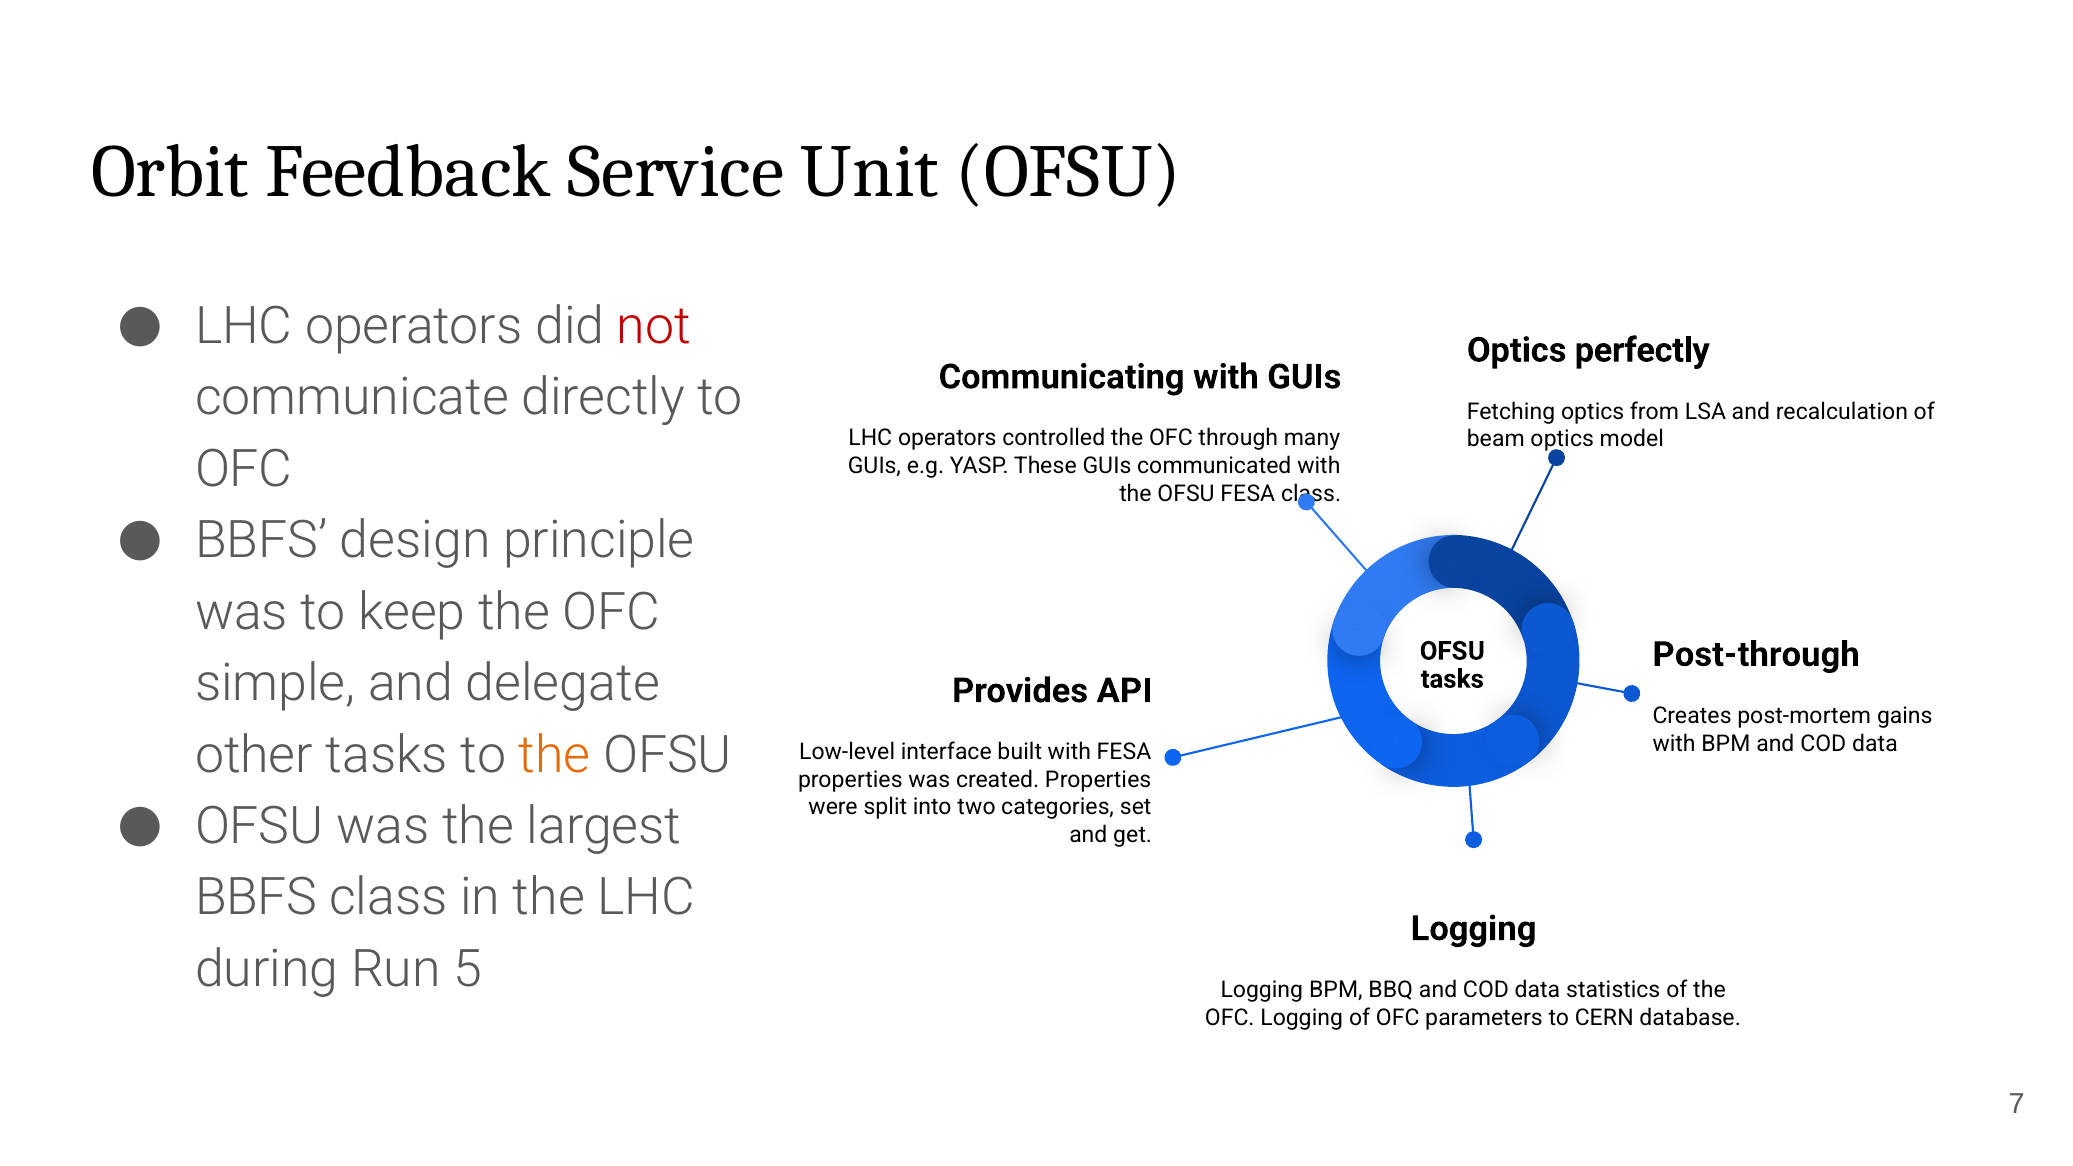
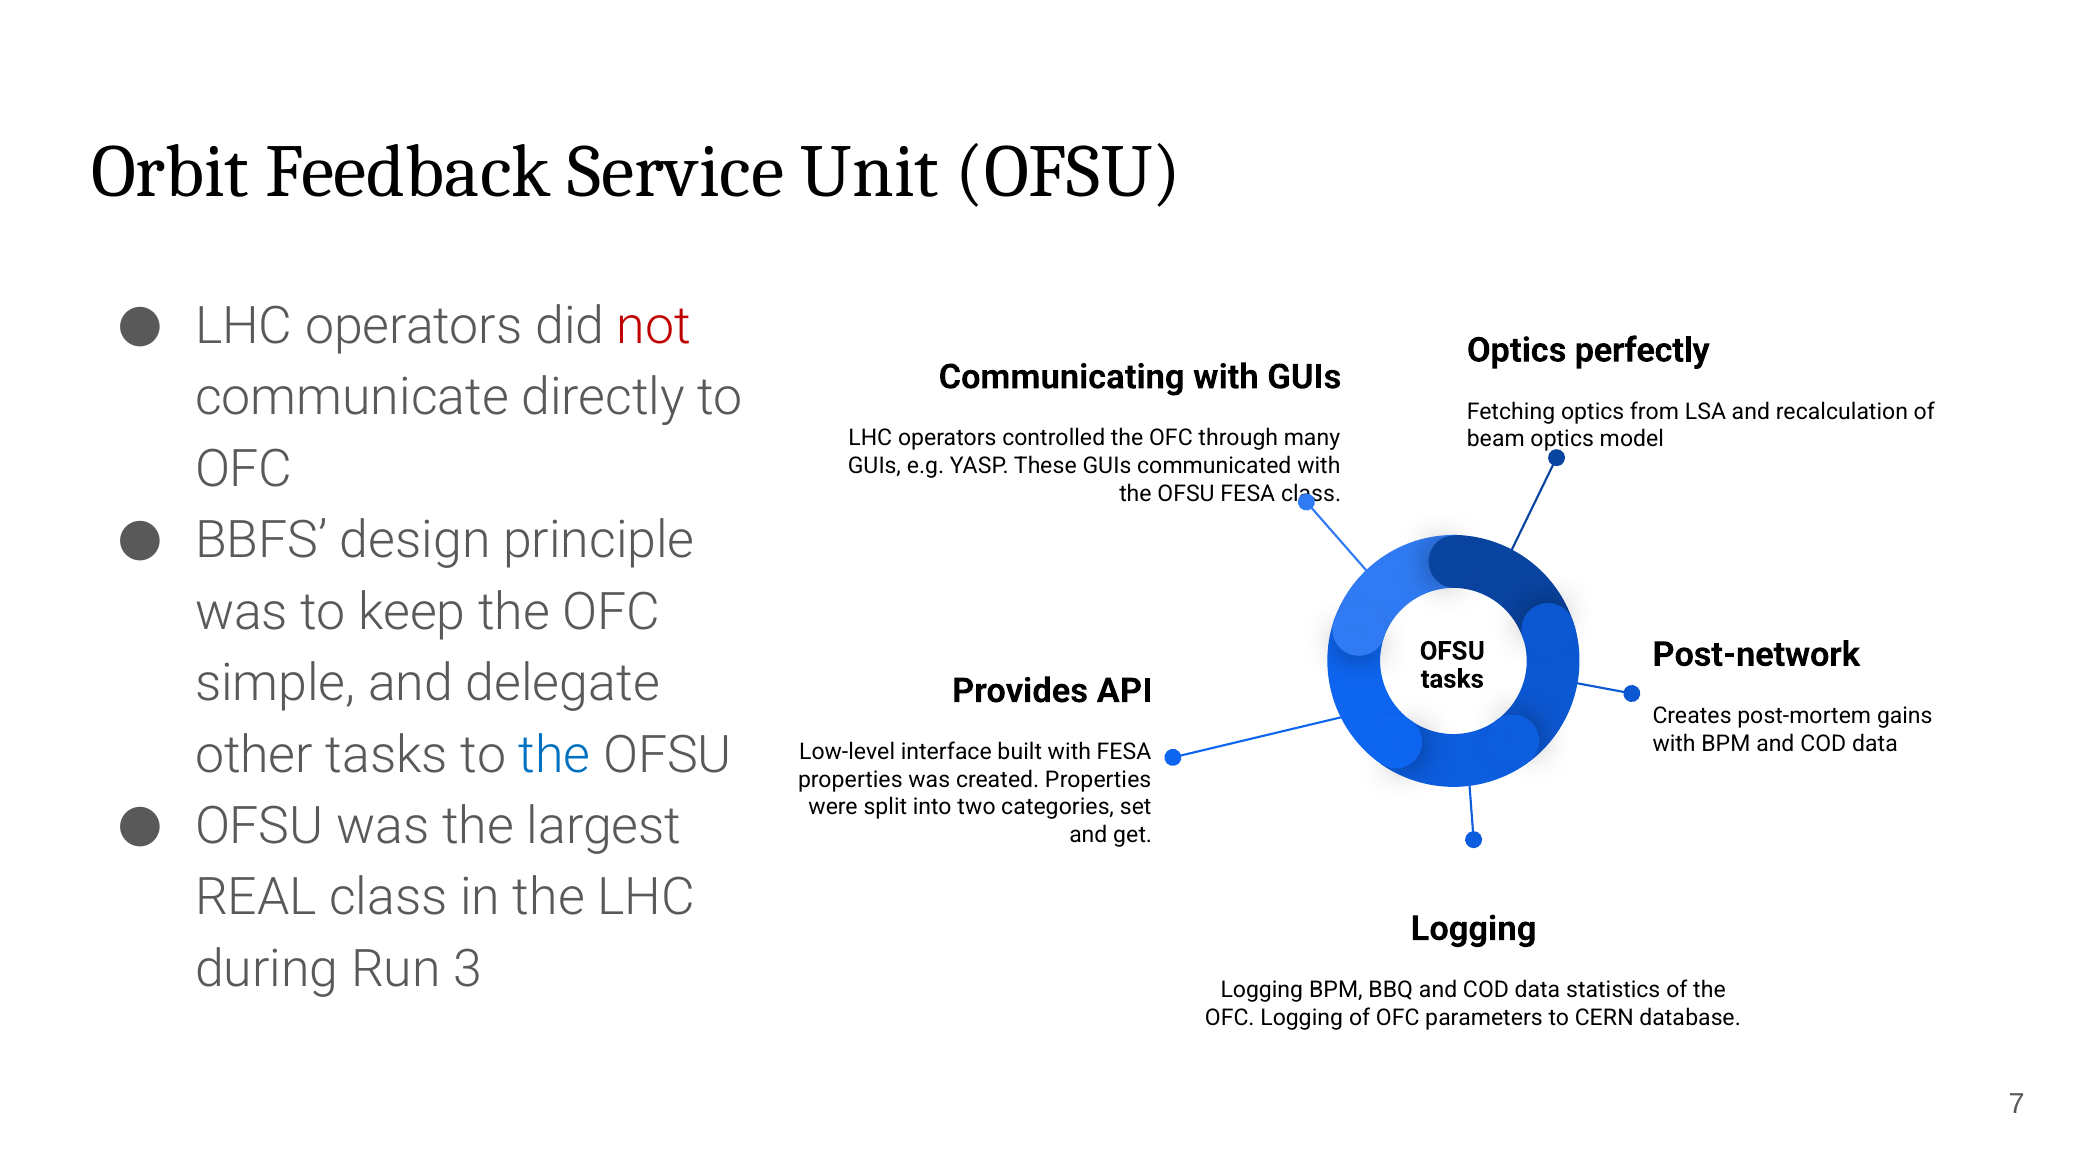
Post-through: Post-through -> Post-network (1756, 655)
the colour: orange -> blue (555, 755)
BBFS: BBFS -> REAL (256, 898)
5: 5 -> 3 (468, 969)
